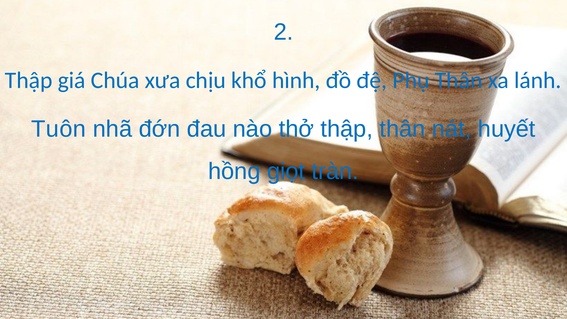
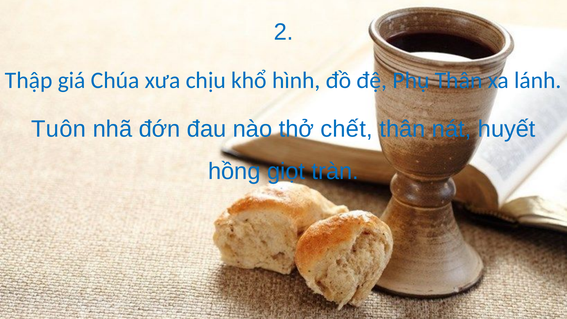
thở thập: thập -> chết (347, 129)
